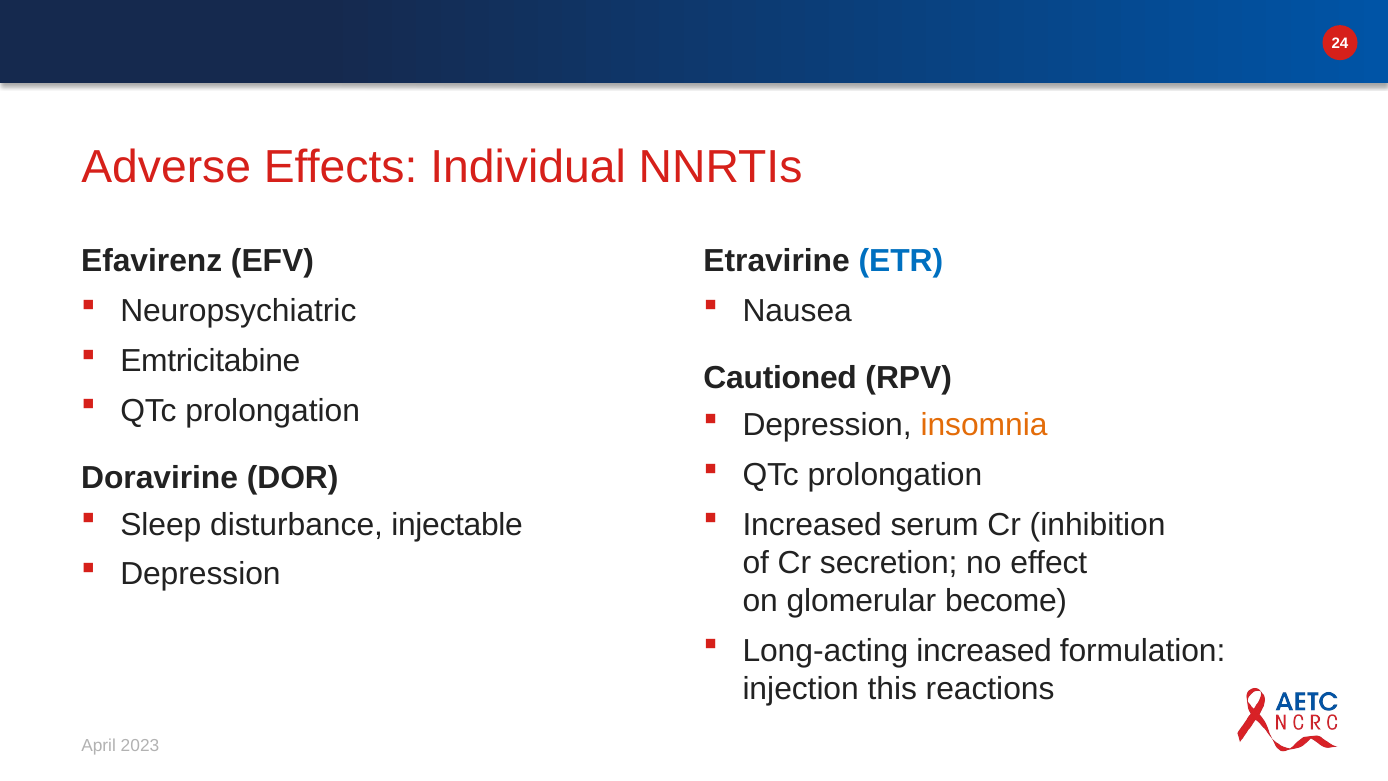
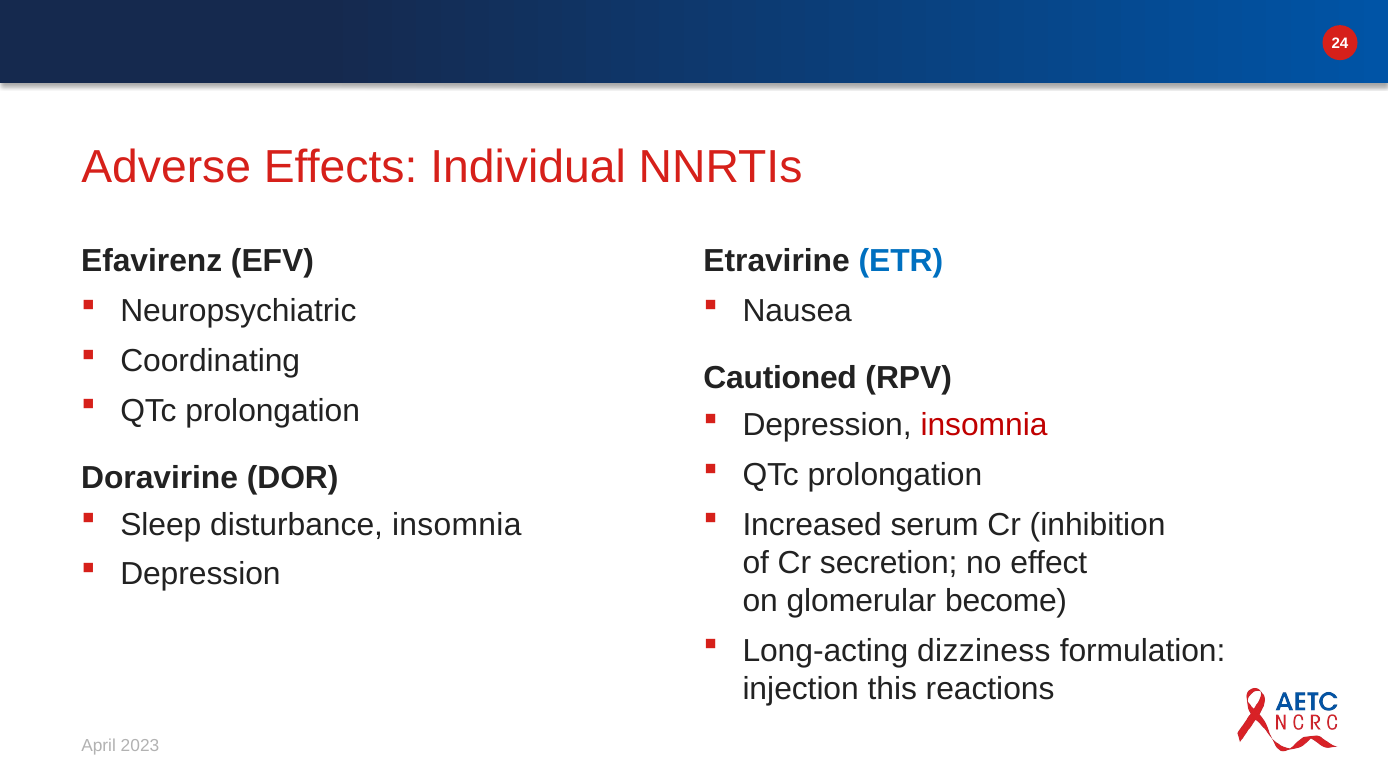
Emtricitabine: Emtricitabine -> Coordinating (210, 361)
insomnia colour: orange -> red (984, 425)
disturbance injectable: injectable -> insomnia (457, 525)
Long-acting increased: increased -> dizziness (984, 651)
